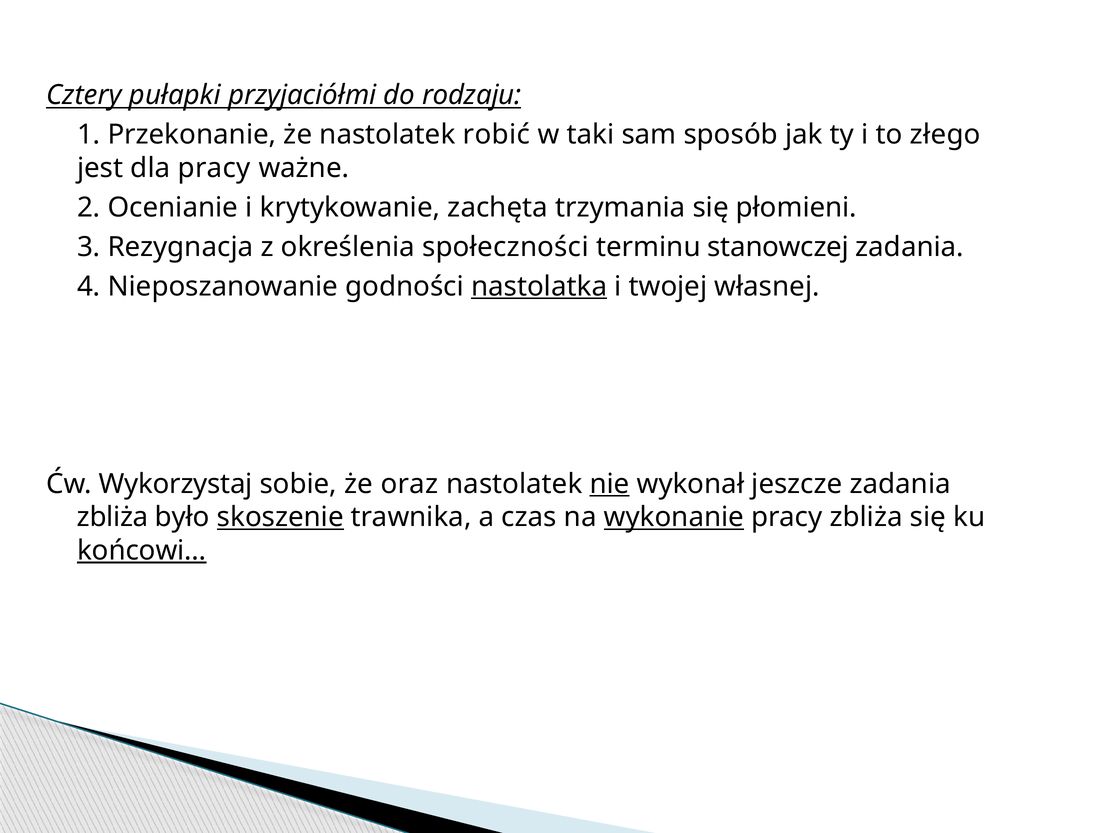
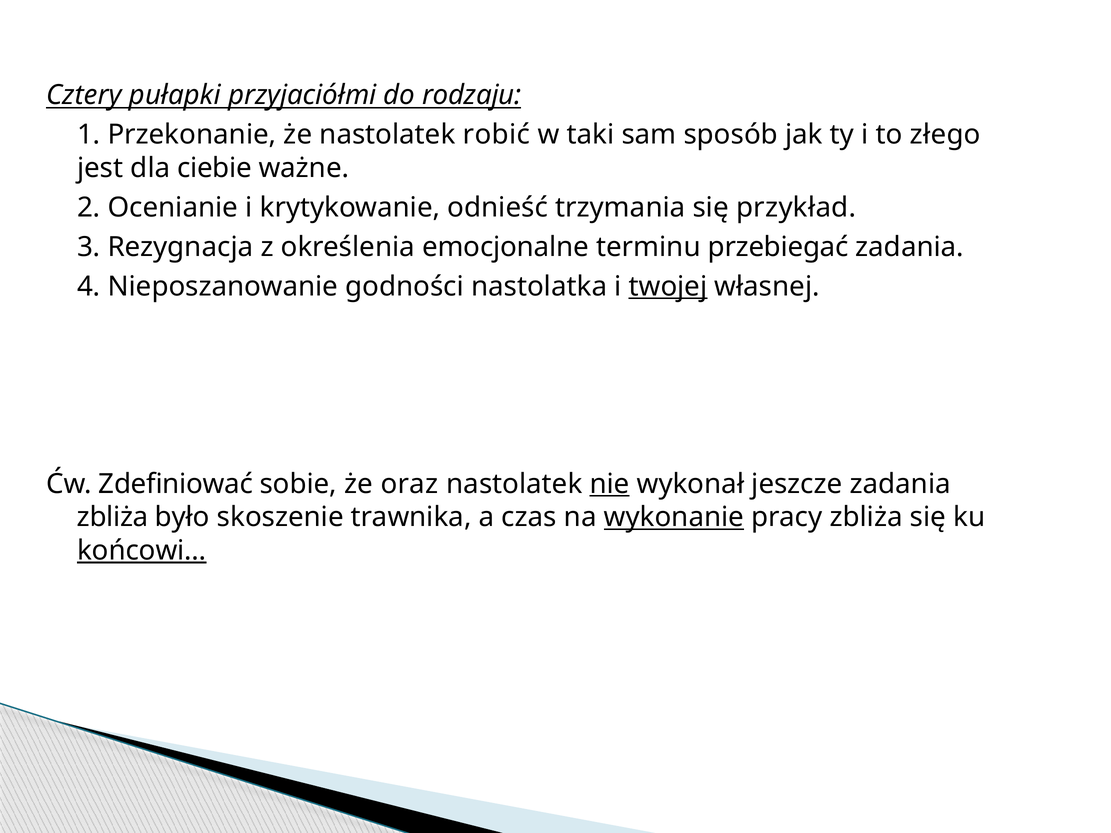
dla pracy: pracy -> ciebie (215, 168)
zachęta: zachęta -> odnieść (498, 208)
płomieni: płomieni -> przykład (796, 208)
społeczności: społeczności -> emocjonalne (506, 247)
stanowczej: stanowczej -> przebiegać (778, 247)
nastolatka underline: present -> none (539, 287)
twojej underline: none -> present (668, 287)
Wykorzystaj: Wykorzystaj -> Zdefiniować (176, 484)
skoszenie underline: present -> none (280, 517)
